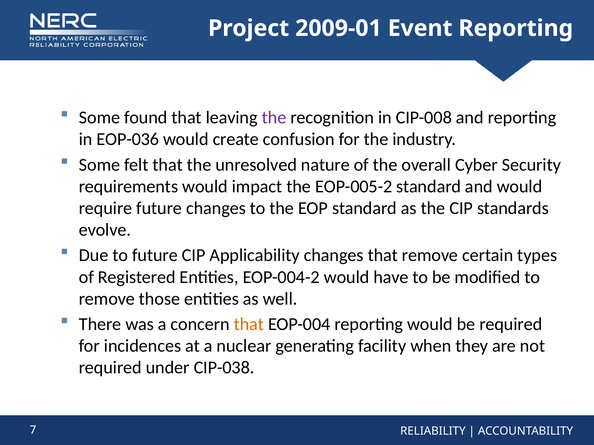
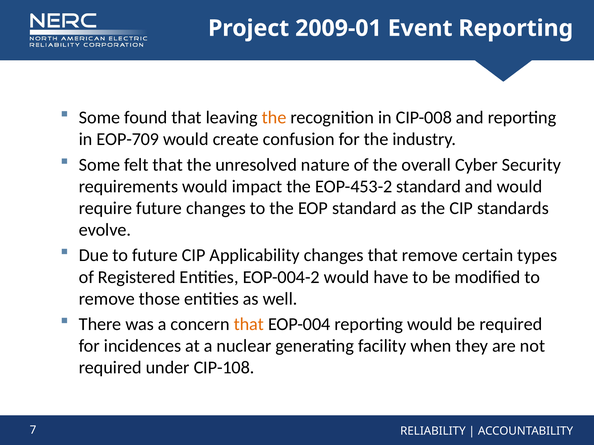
the colour: purple -> orange (274, 118)
EOP-036: EOP-036 -> EOP-709 (128, 139)
EOP-005-2: EOP-005-2 -> EOP-453-2 (354, 187)
CIP-038: CIP-038 -> CIP-108 (224, 368)
